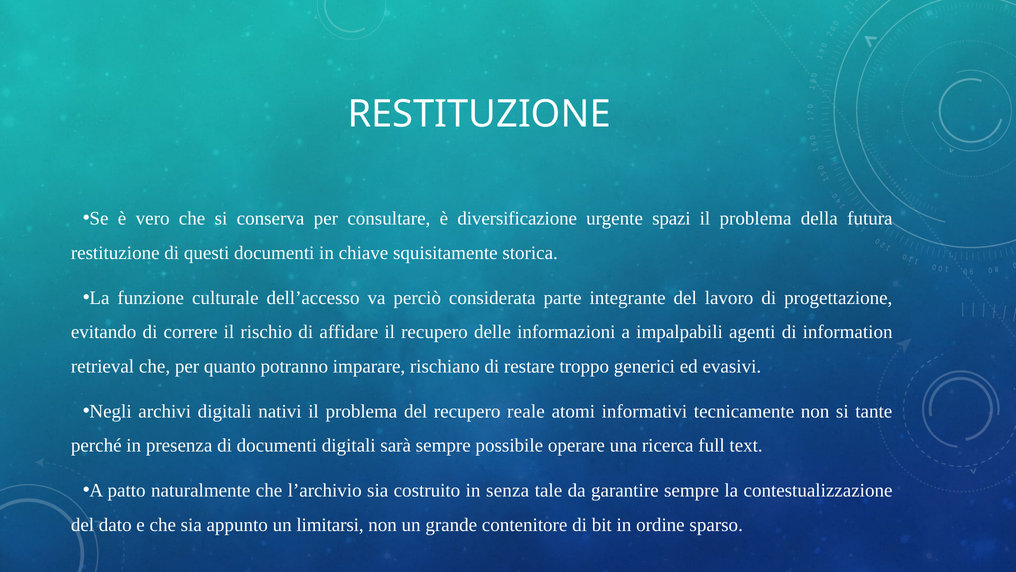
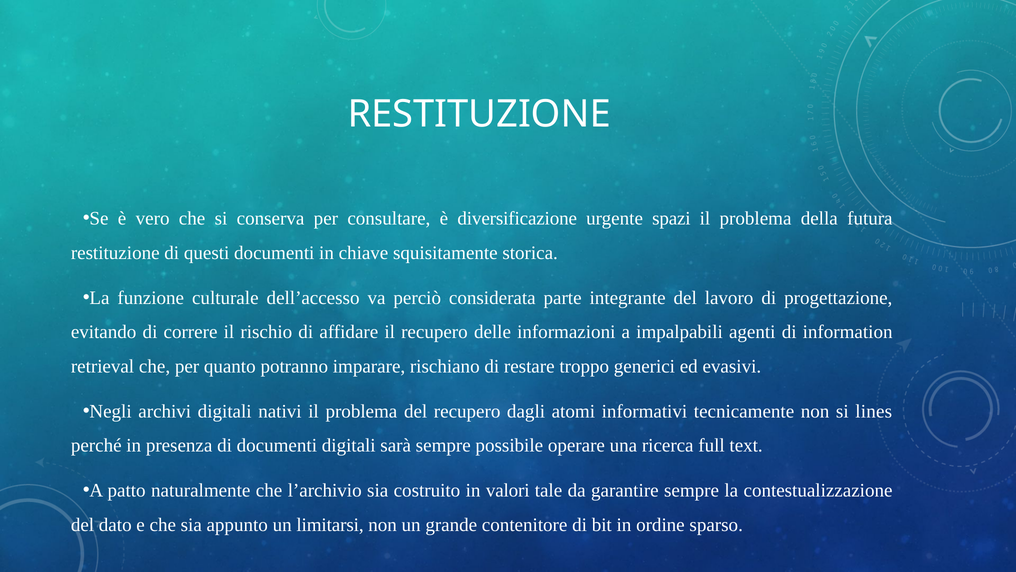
reale: reale -> dagli (526, 411)
tante: tante -> lines (874, 411)
senza: senza -> valori (508, 490)
